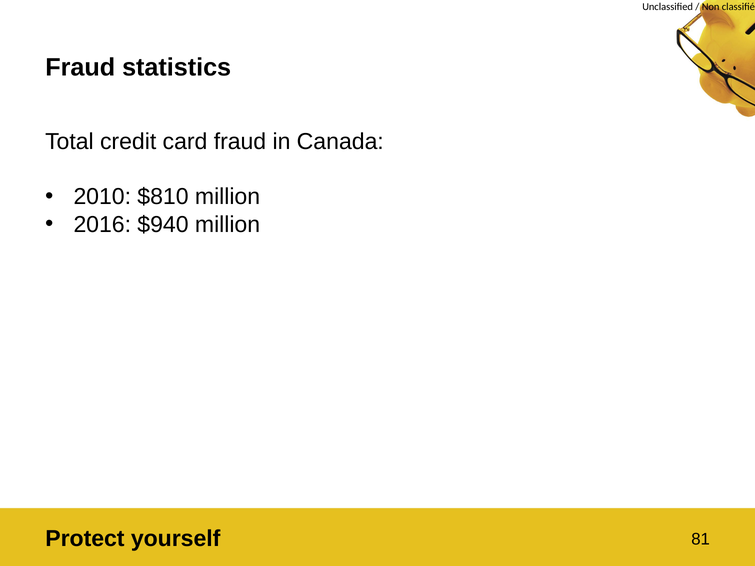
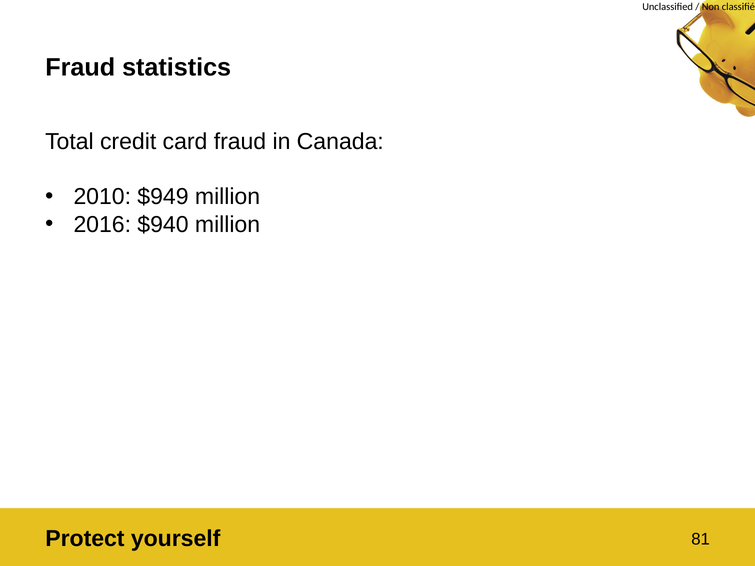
$810: $810 -> $949 (163, 197)
